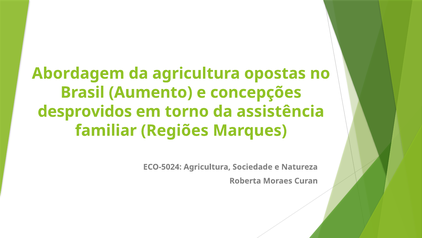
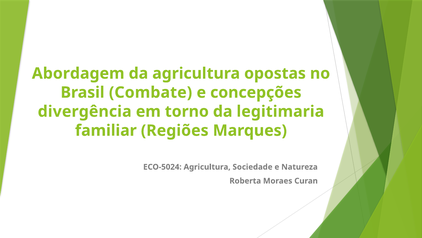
Aumento: Aumento -> Combate (151, 92)
desprovidos: desprovidos -> divergência (85, 111)
assistência: assistência -> legitimaria (280, 111)
